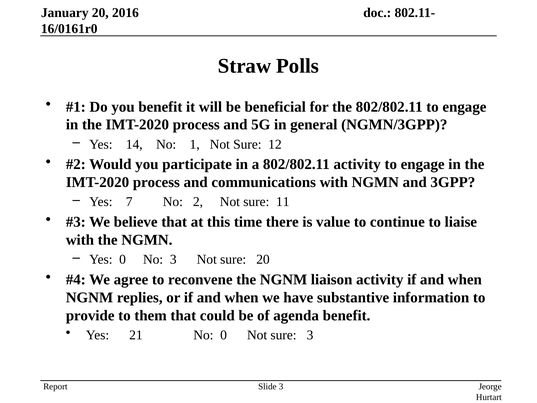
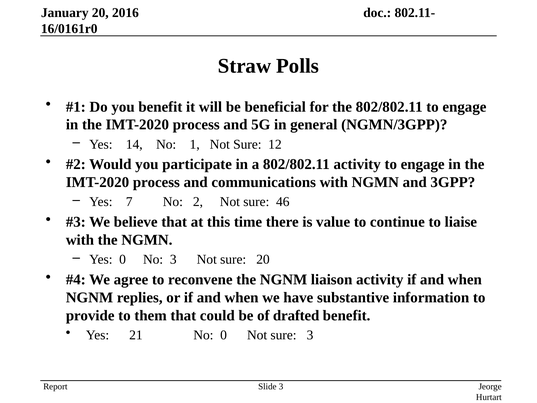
11: 11 -> 46 (283, 202)
agenda: agenda -> drafted (296, 315)
